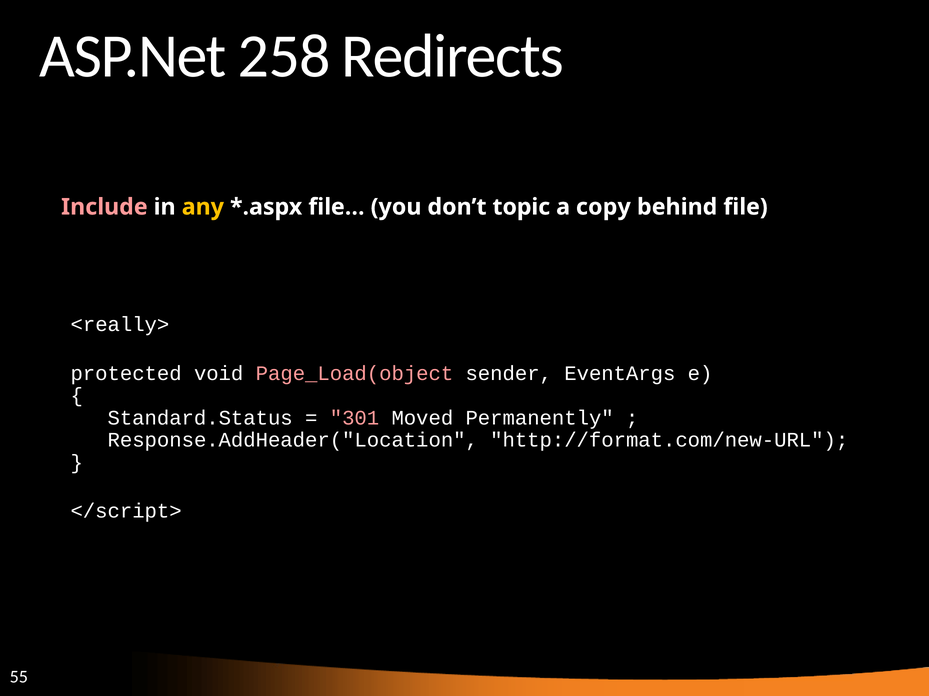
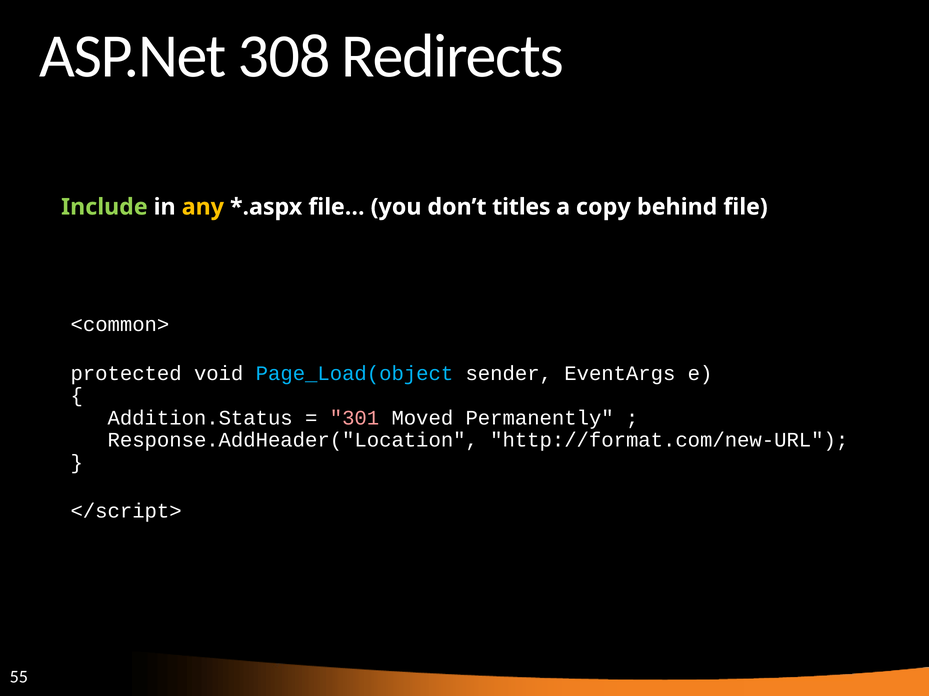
258: 258 -> 308 (284, 56)
Include colour: pink -> light green (104, 207)
topic: topic -> titles (521, 207)
<really>: <really> -> <common> (120, 325)
Page_Load(object colour: pink -> light blue (355, 374)
Standard.Status: Standard.Status -> Addition.Status (200, 418)
